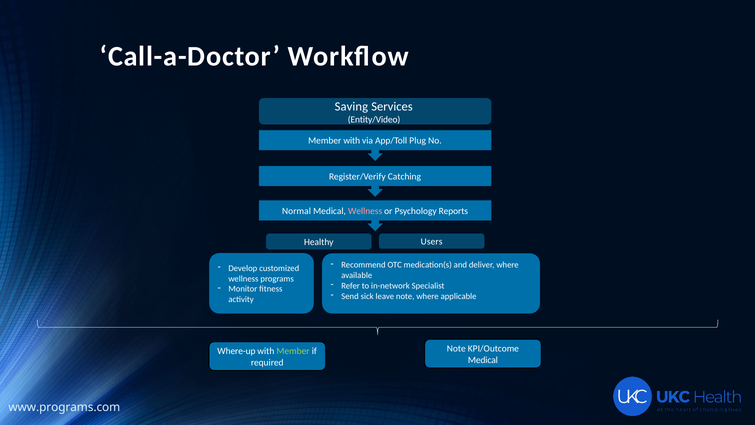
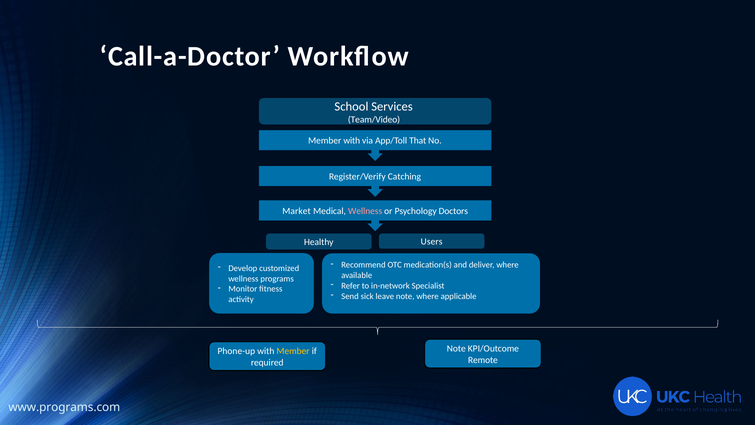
Saving: Saving -> School (351, 106)
Entity/Video: Entity/Video -> Team/Video (374, 119)
Plug: Plug -> That (418, 141)
Normal: Normal -> Market (296, 211)
Reports: Reports -> Doctors (453, 211)
Where-up: Where-up -> Phone-up (236, 351)
Member colour: light green -> yellow (293, 351)
Medical: Medical -> Remote (483, 360)
